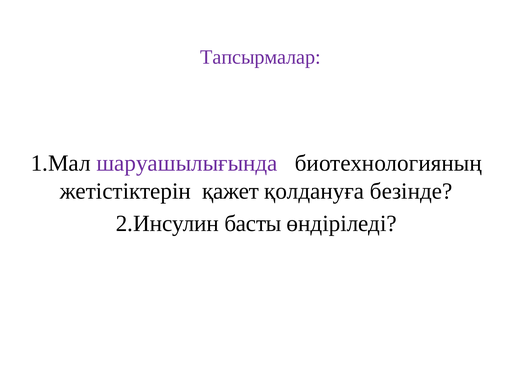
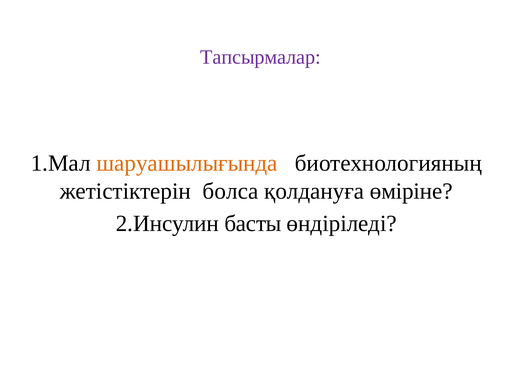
шаруашылығында colour: purple -> orange (187, 163)
қажет: қажет -> болса (230, 191)
безінде: безінде -> өміріне (411, 191)
